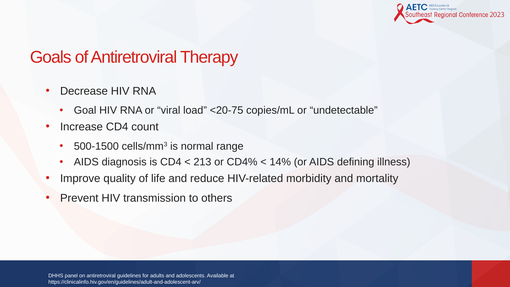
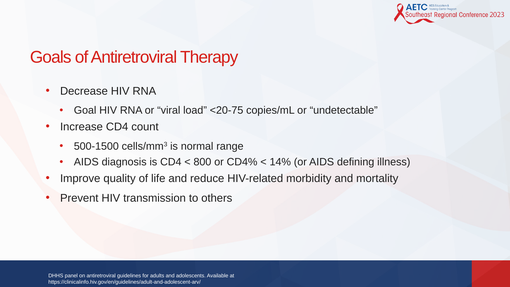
213: 213 -> 800 (202, 162)
